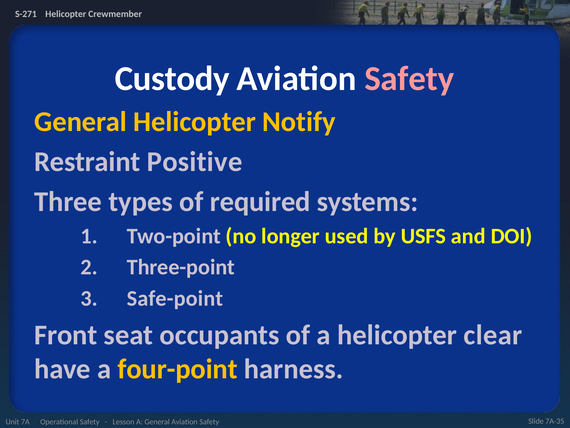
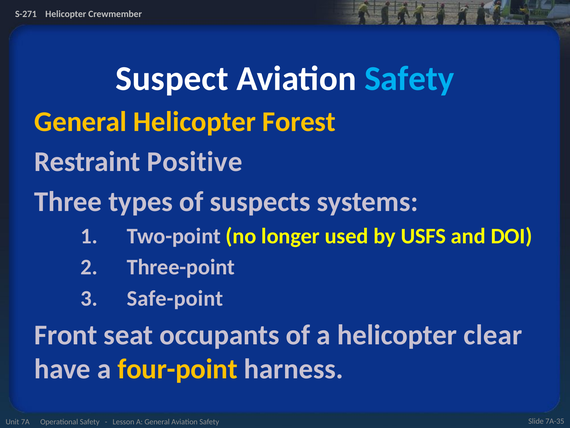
Custody: Custody -> Suspect (172, 78)
Safety colour: pink -> light blue (409, 78)
Notify: Notify -> Forest (299, 122)
required: required -> suspects (260, 201)
